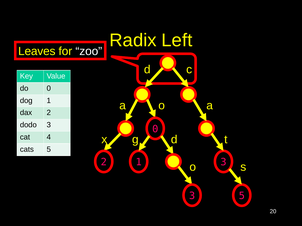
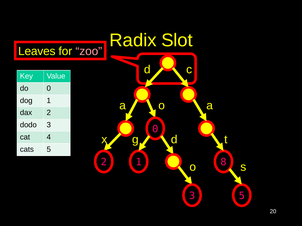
Left: Left -> Slot (177, 40)
zoo colour: white -> pink (89, 51)
o 3: 3 -> 8 (223, 163)
